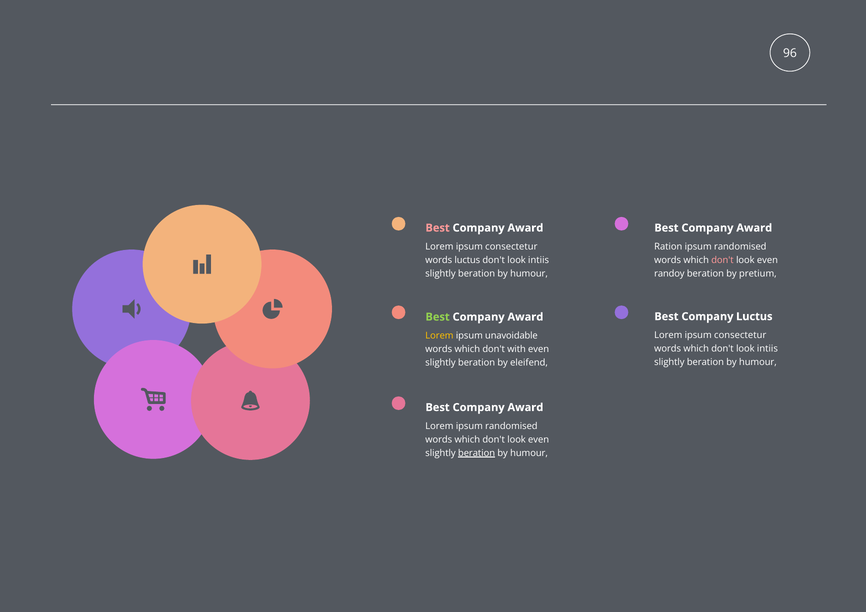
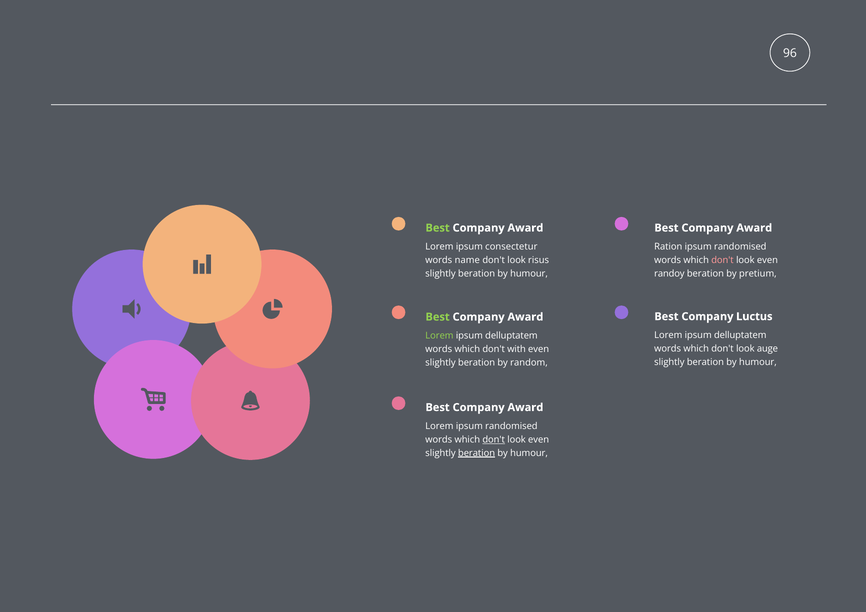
Best colour: pink -> light green (438, 228)
words luctus: luctus -> name (467, 260)
intiis: intiis -> risus (539, 260)
consectetur: consectetur -> delluptatem (740, 335)
Lorem colour: yellow -> light green (439, 336)
unavoidable: unavoidable -> delluptatem (511, 336)
which don't look intiis: intiis -> auge (767, 349)
eleifend: eleifend -> random (529, 363)
don't underline: none -> present (494, 440)
